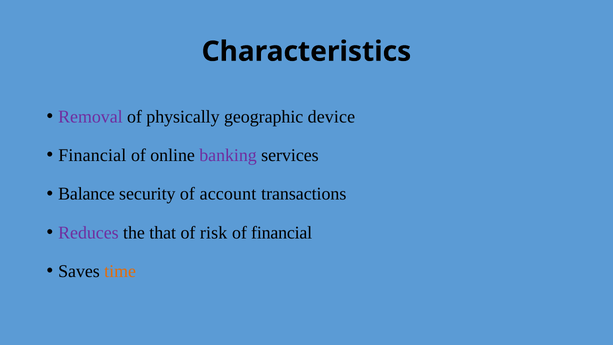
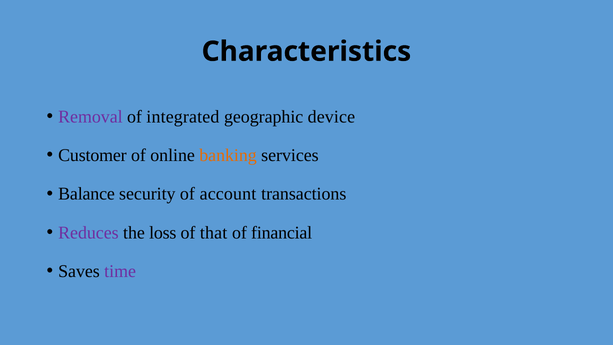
physically: physically -> integrated (183, 117)
Financial: Financial -> Customer (92, 155)
banking colour: purple -> orange (228, 155)
that: that -> loss (163, 233)
risk: risk -> that (214, 233)
time colour: orange -> purple (120, 271)
